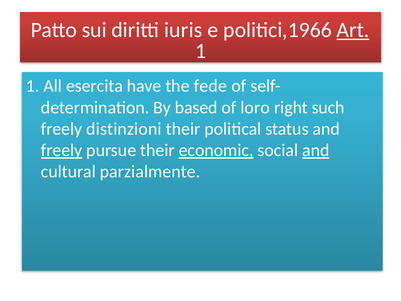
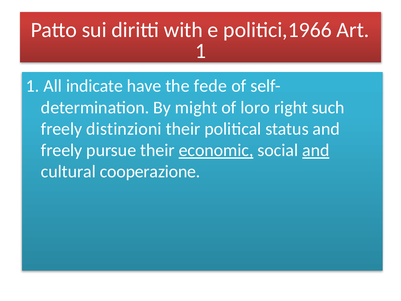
iuris: iuris -> with (183, 30)
Art underline: present -> none (353, 30)
esercita: esercita -> indicate (95, 86)
based: based -> might (196, 107)
freely underline: present -> none (62, 150)
parzialmente: parzialmente -> cooperazione (150, 172)
